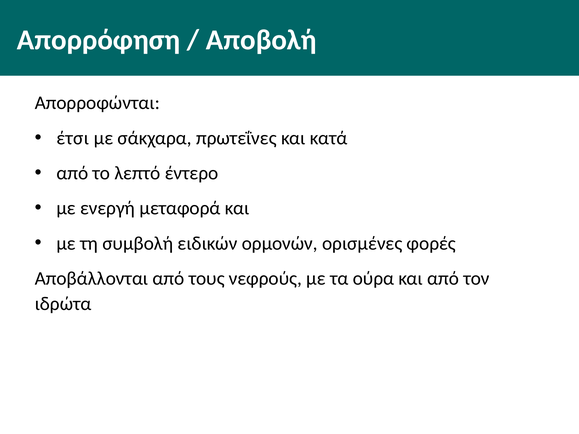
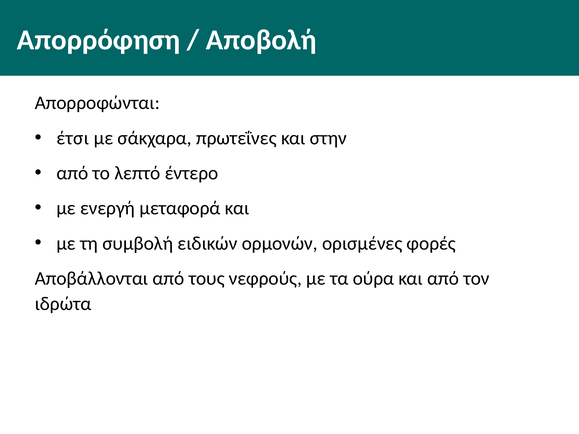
κατά: κατά -> στην (328, 138)
